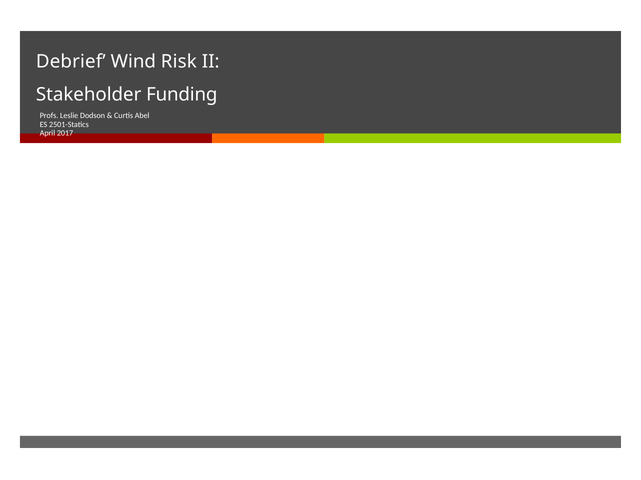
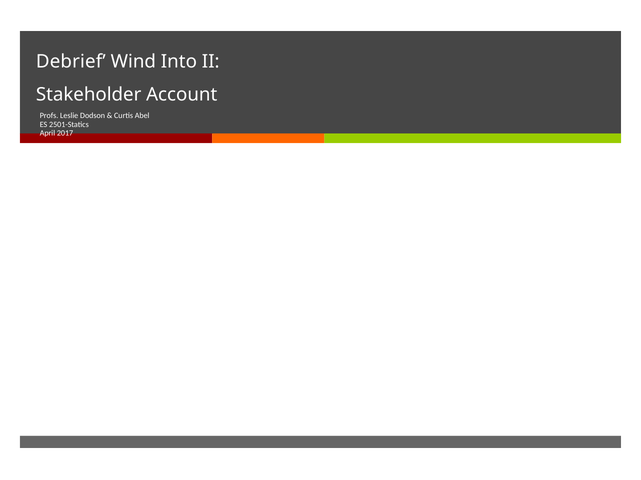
Risk: Risk -> Into (179, 62)
Funding: Funding -> Account (182, 95)
